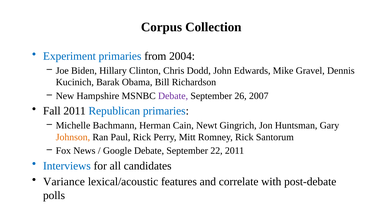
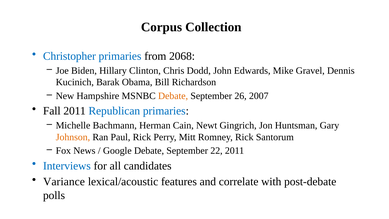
Experiment: Experiment -> Christopher (69, 56)
2004: 2004 -> 2068 (182, 56)
Debate colour: purple -> orange (173, 96)
